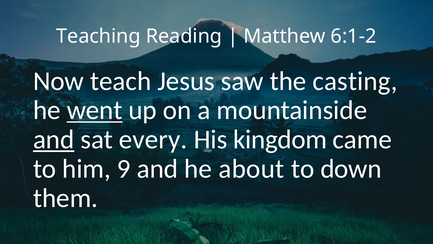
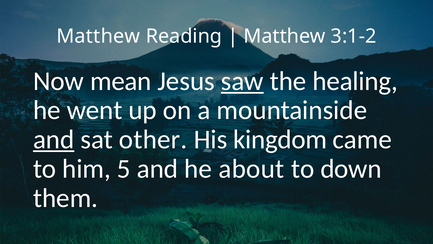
Teaching: Teaching -> Matthew (98, 36)
6:1-2: 6:1-2 -> 3:1-2 (354, 36)
teach: teach -> mean (121, 81)
saw underline: none -> present (242, 81)
casting: casting -> healing (355, 81)
went underline: present -> none (95, 110)
every: every -> other (153, 139)
9: 9 -> 5 (124, 169)
